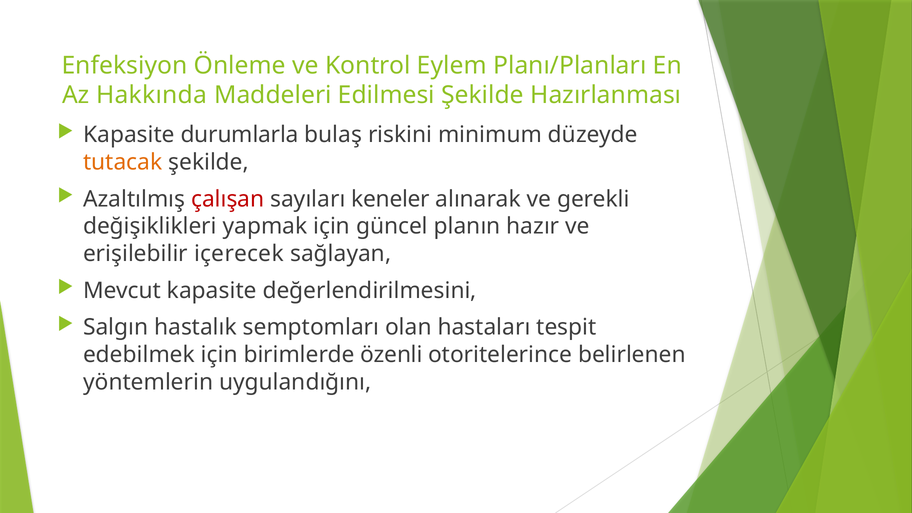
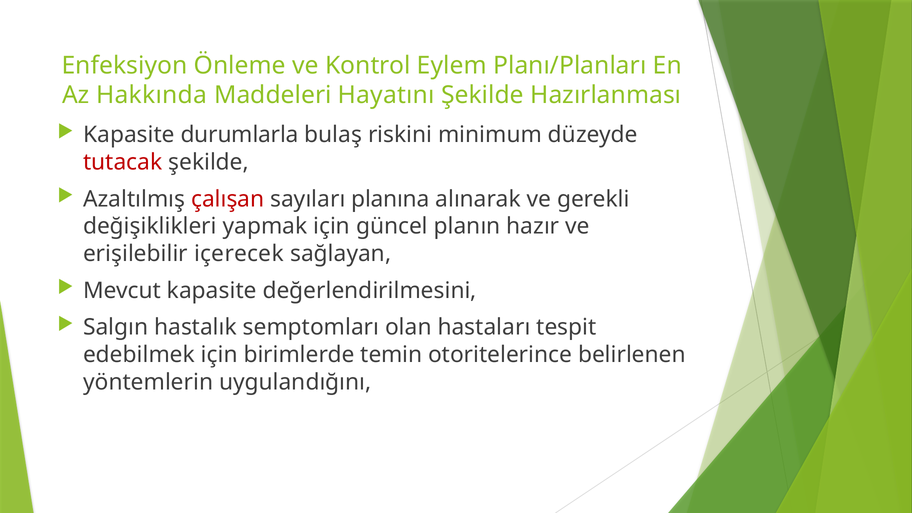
Edilmesi: Edilmesi -> Hayatını (386, 95)
tutacak colour: orange -> red (123, 162)
keneler: keneler -> planına (390, 199)
özenli: özenli -> temin (391, 355)
